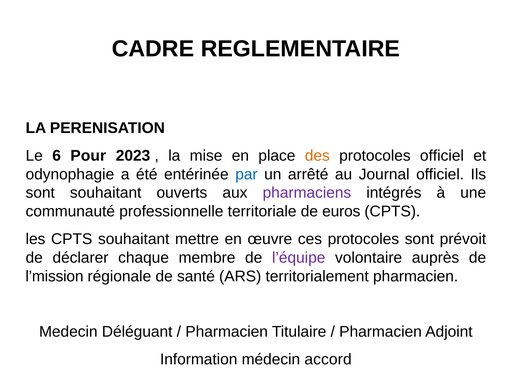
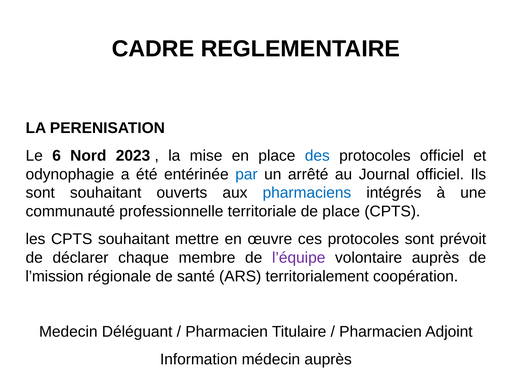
Pour: Pour -> Nord (88, 156)
des colour: orange -> blue (317, 156)
pharmaciens colour: purple -> blue (307, 193)
de euros: euros -> place (341, 211)
territorialement pharmacien: pharmacien -> coopération (416, 276)
médecin accord: accord -> auprès (328, 359)
